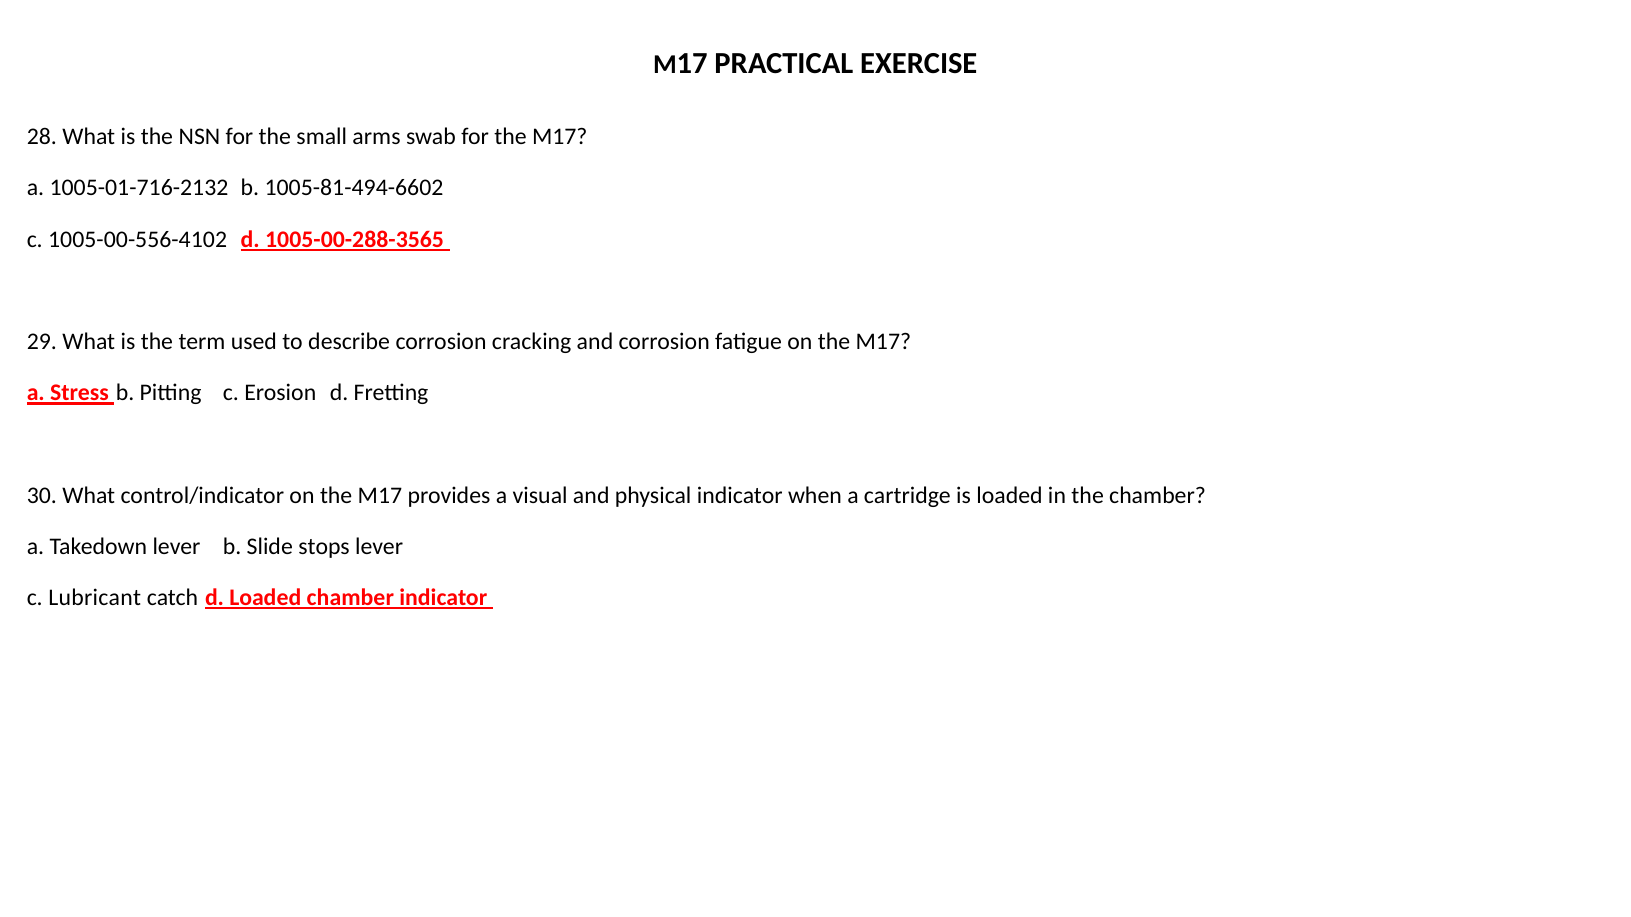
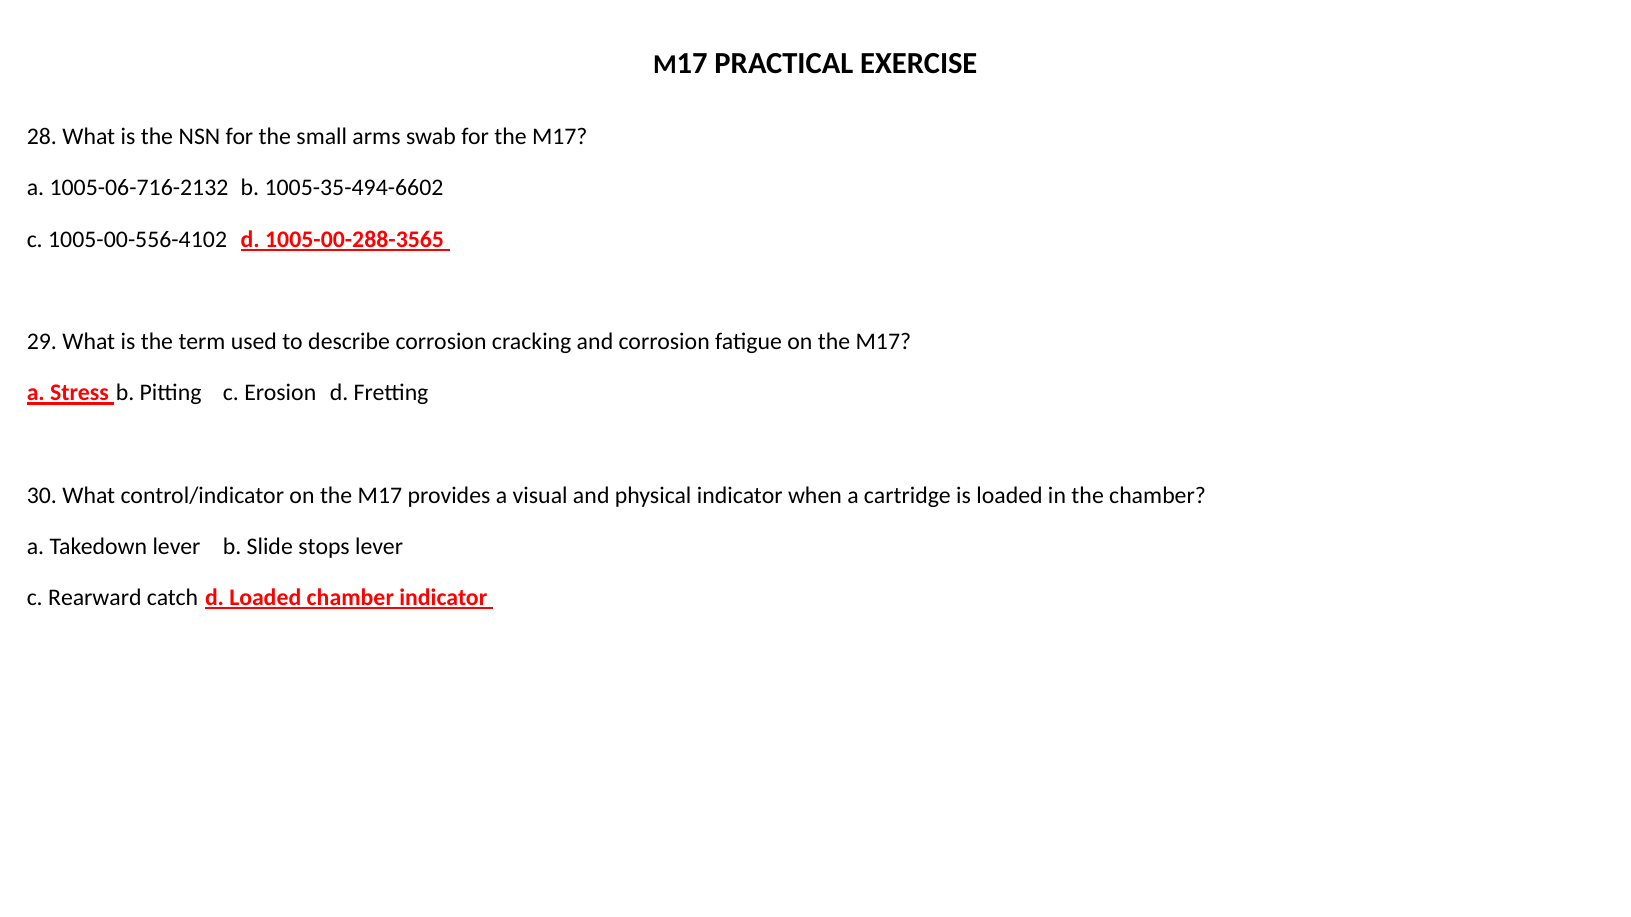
1005-01-716-2132: 1005-01-716-2132 -> 1005-06-716-2132 (139, 188)
1005-81-494-6602: 1005-81-494-6602 -> 1005-35-494-6602 (354, 188)
Lubricant: Lubricant -> Rearward (95, 598)
